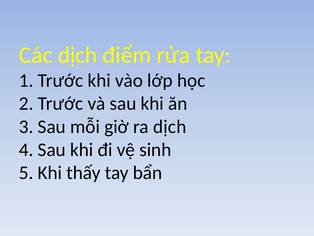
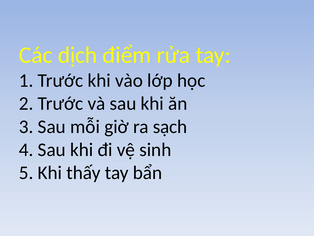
ra dịch: dịch -> sạch (170, 126)
